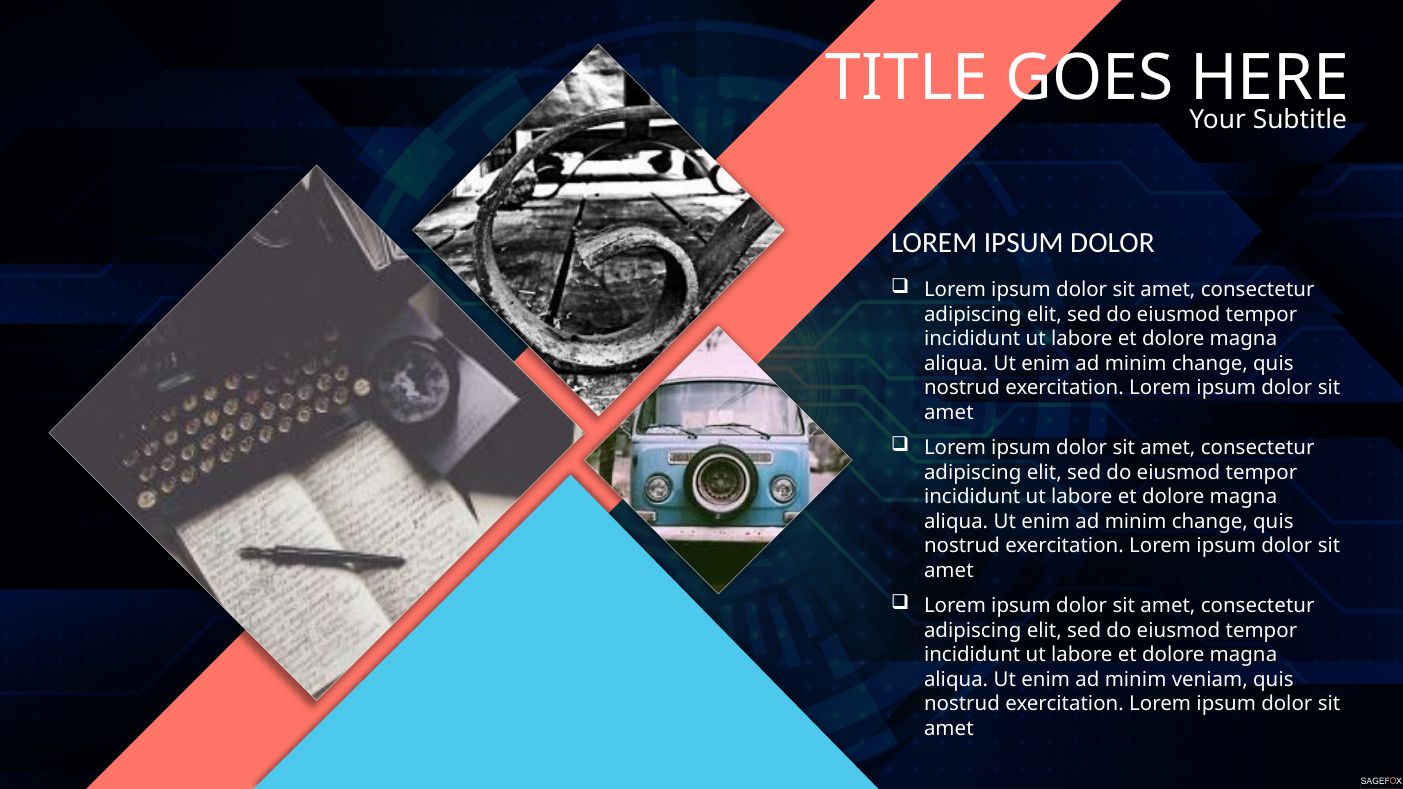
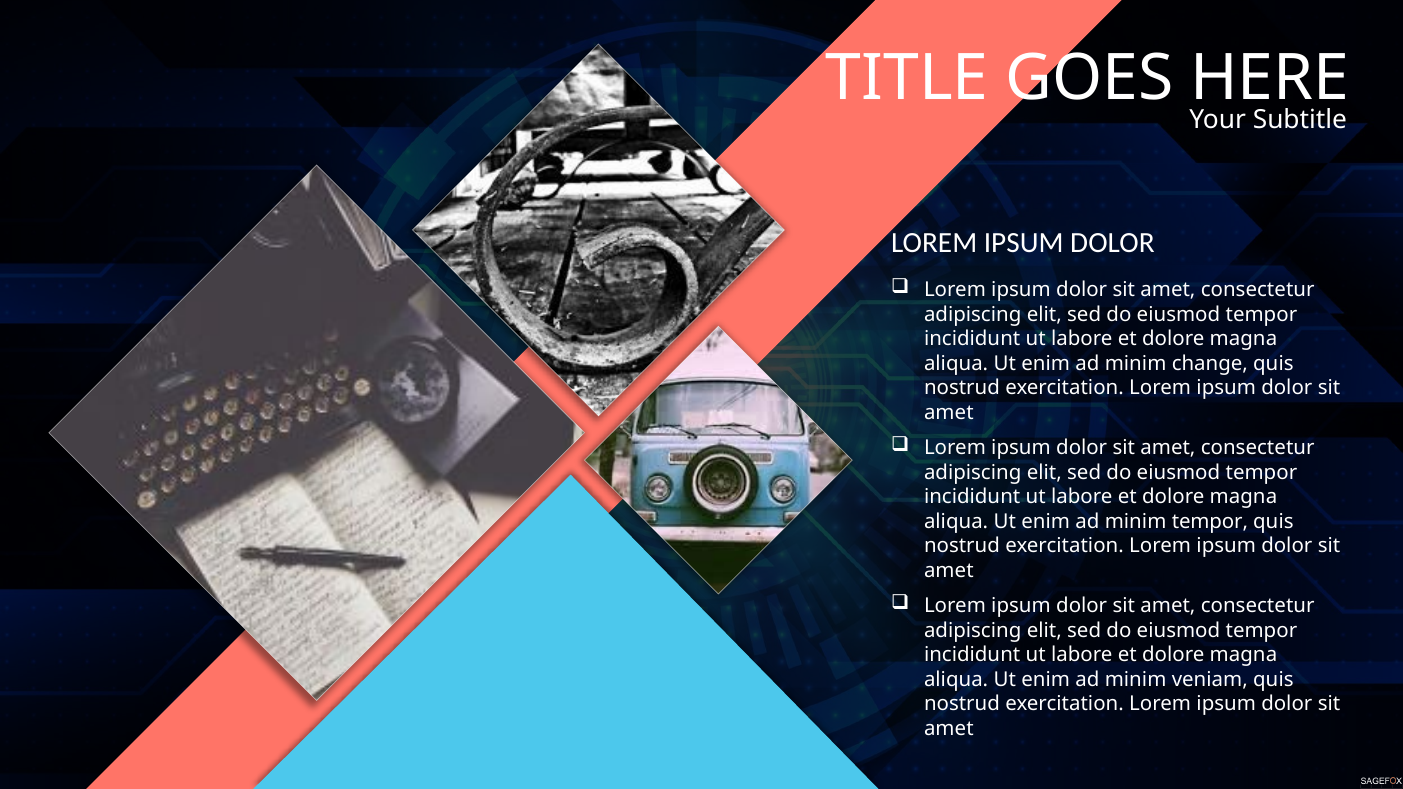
change: change -> tempor (1210, 522)
